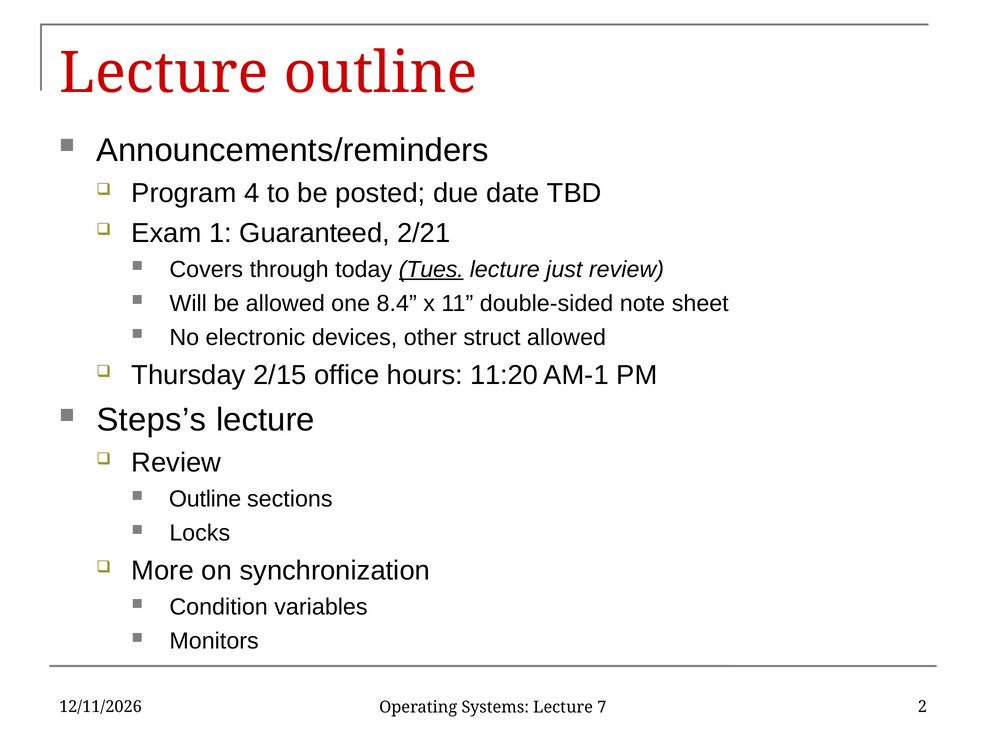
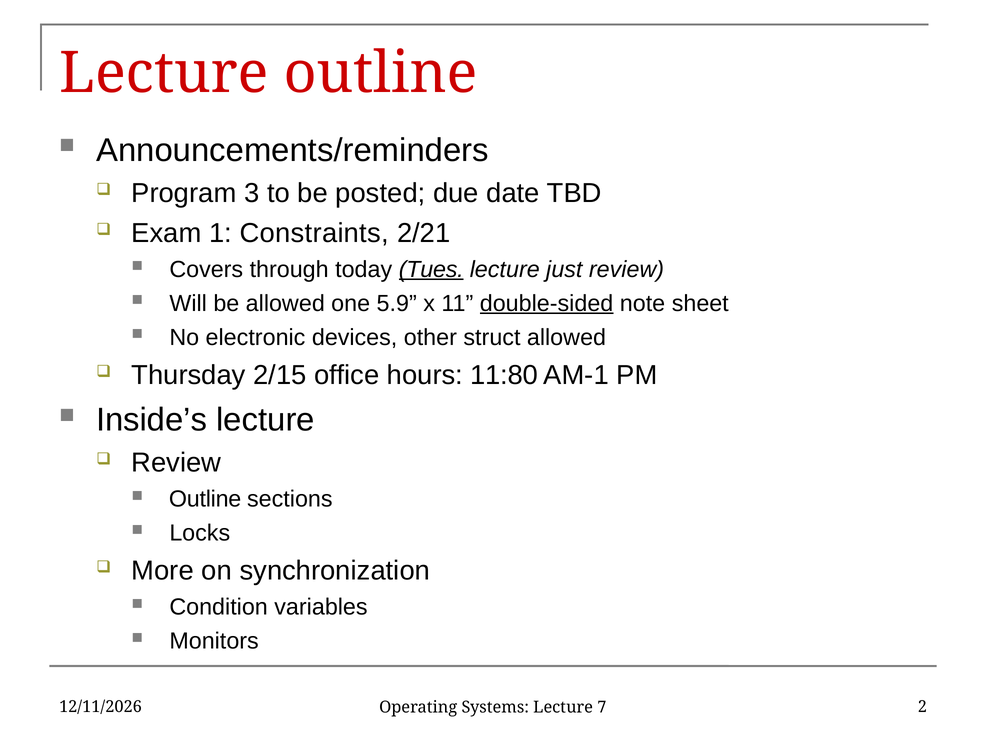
4: 4 -> 3 (252, 193)
Guaranteed: Guaranteed -> Constraints (314, 233)
8.4: 8.4 -> 5.9 (397, 303)
double-sided underline: none -> present (547, 303)
11:20: 11:20 -> 11:80 (504, 375)
Steps’s: Steps’s -> Inside’s (152, 420)
